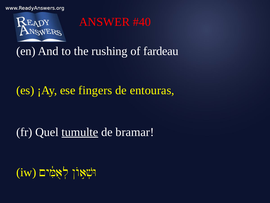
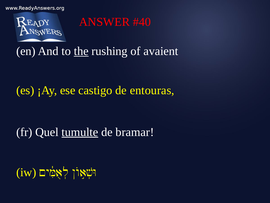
the underline: none -> present (81, 51)
fardeau: fardeau -> avaient (161, 51)
fingers: fingers -> castigo (95, 90)
